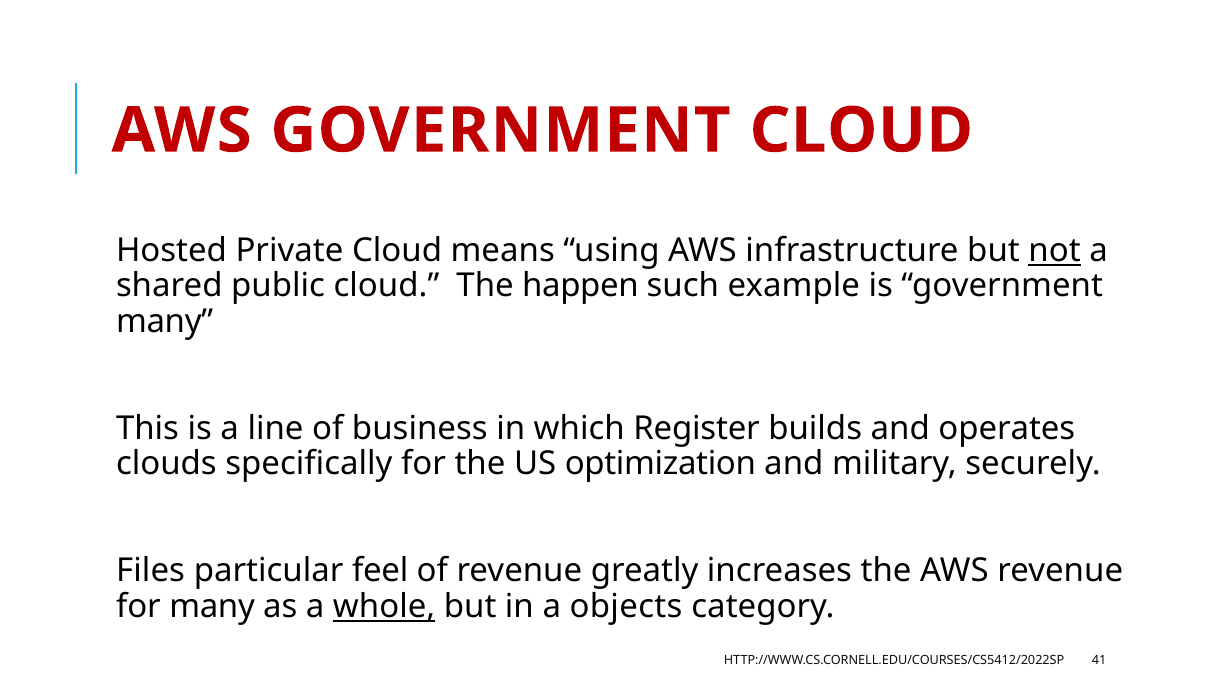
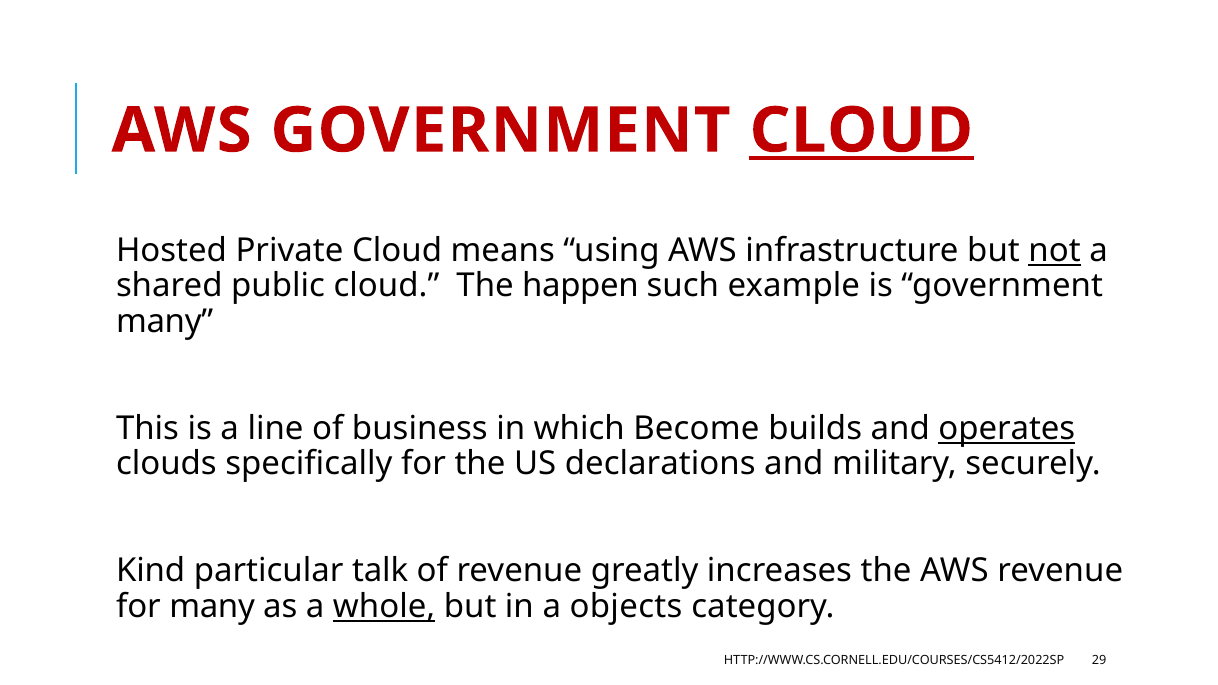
CLOUD underline: none -> present (861, 131)
Register: Register -> Become (696, 428)
operates underline: none -> present (1007, 428)
optimization: optimization -> declarations (660, 464)
Files: Files -> Kind (151, 571)
feel: feel -> talk (380, 571)
41: 41 -> 29 (1099, 660)
